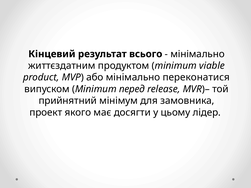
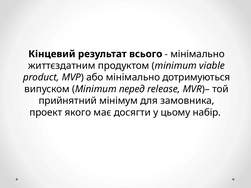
переконатися: переконатися -> дотримуються (196, 77)
лідер: лідер -> набір (207, 113)
